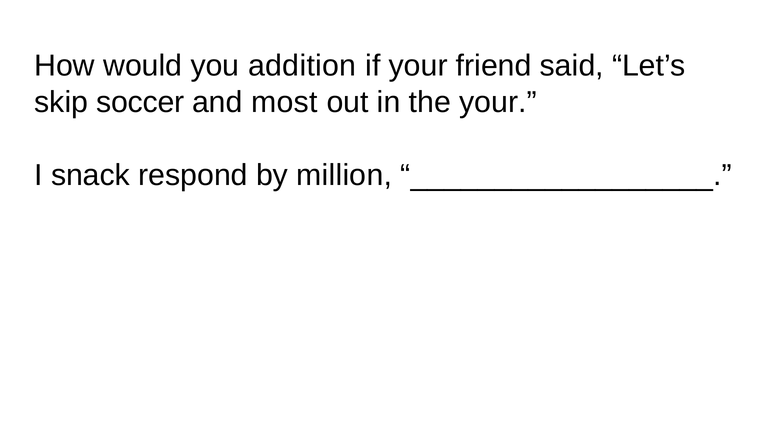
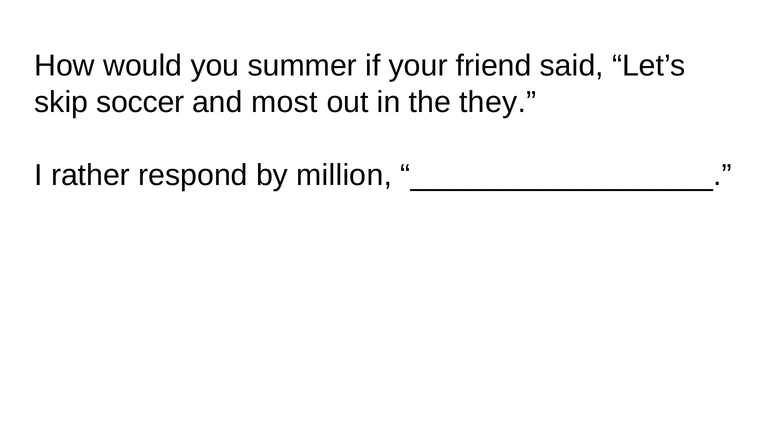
addition: addition -> summer (302, 66)
the your: your -> they (498, 102)
snack: snack -> rather (91, 175)
